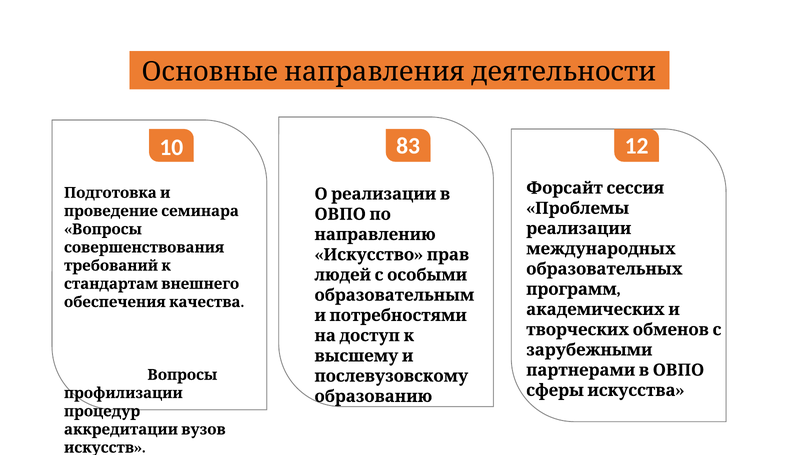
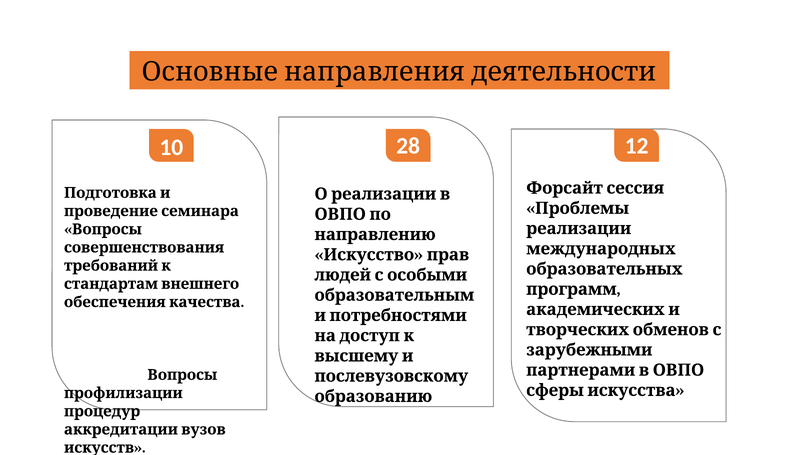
83: 83 -> 28 (408, 146)
